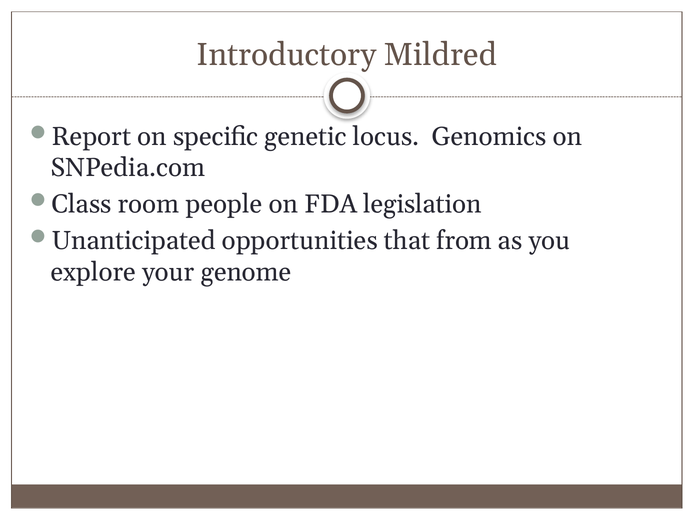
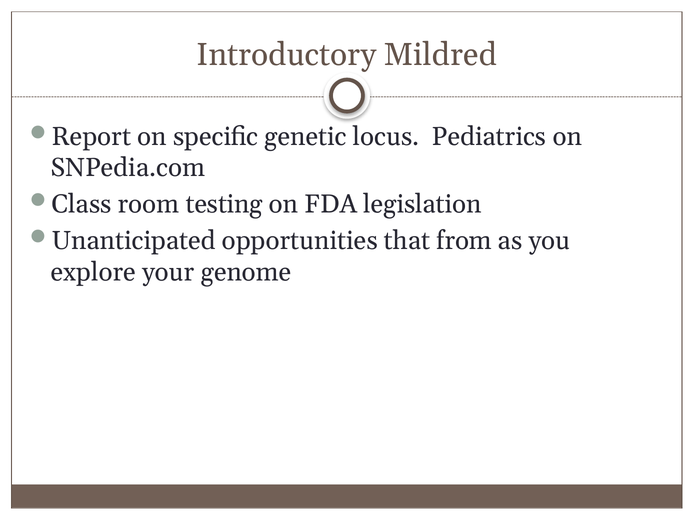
Genomics: Genomics -> Pediatrics (489, 137)
people: people -> testing (224, 204)
